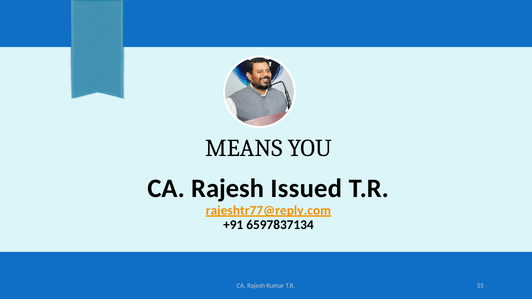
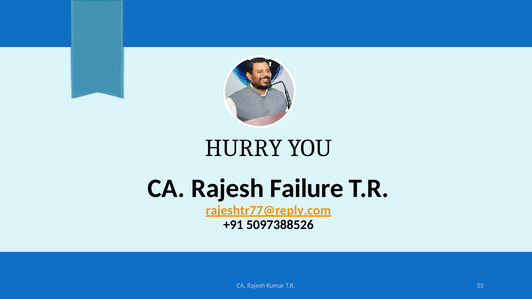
MEANS: MEANS -> HURRY (244, 148)
Issued: Issued -> Failure (307, 189)
6597837134: 6597837134 -> 5097388526 (280, 225)
